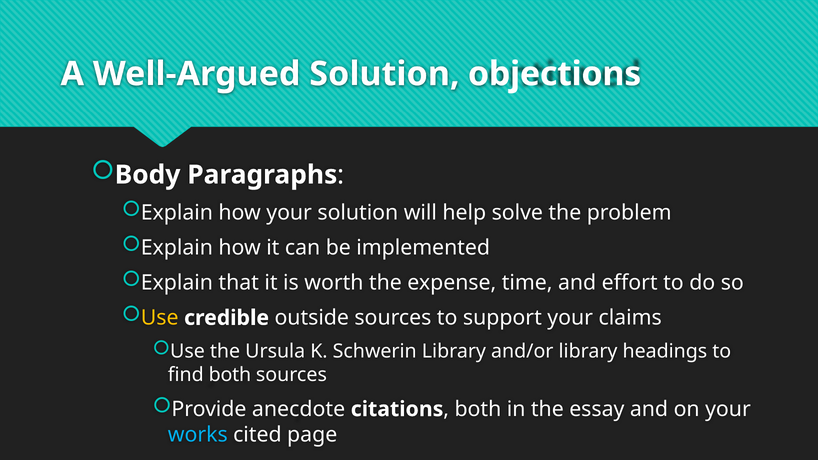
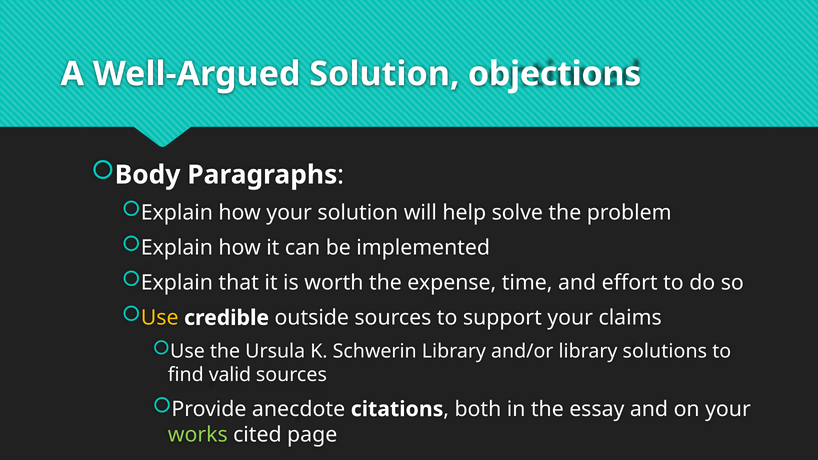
headings: headings -> solutions (665, 352)
find both: both -> valid (230, 375)
works colour: light blue -> light green (198, 435)
